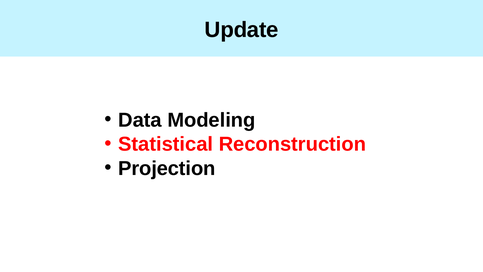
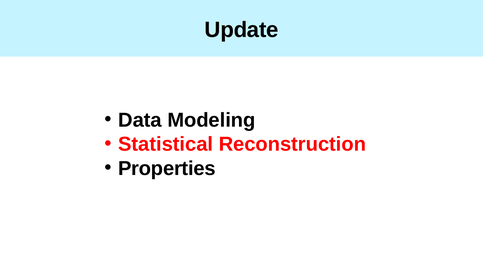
Projection: Projection -> Properties (167, 168)
